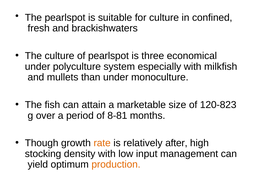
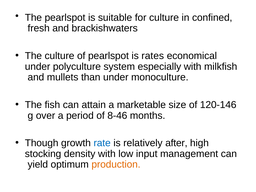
three: three -> rates (153, 56)
120-823: 120-823 -> 120-146 (218, 105)
8-81: 8-81 -> 8-46 (117, 116)
rate colour: orange -> blue (102, 143)
